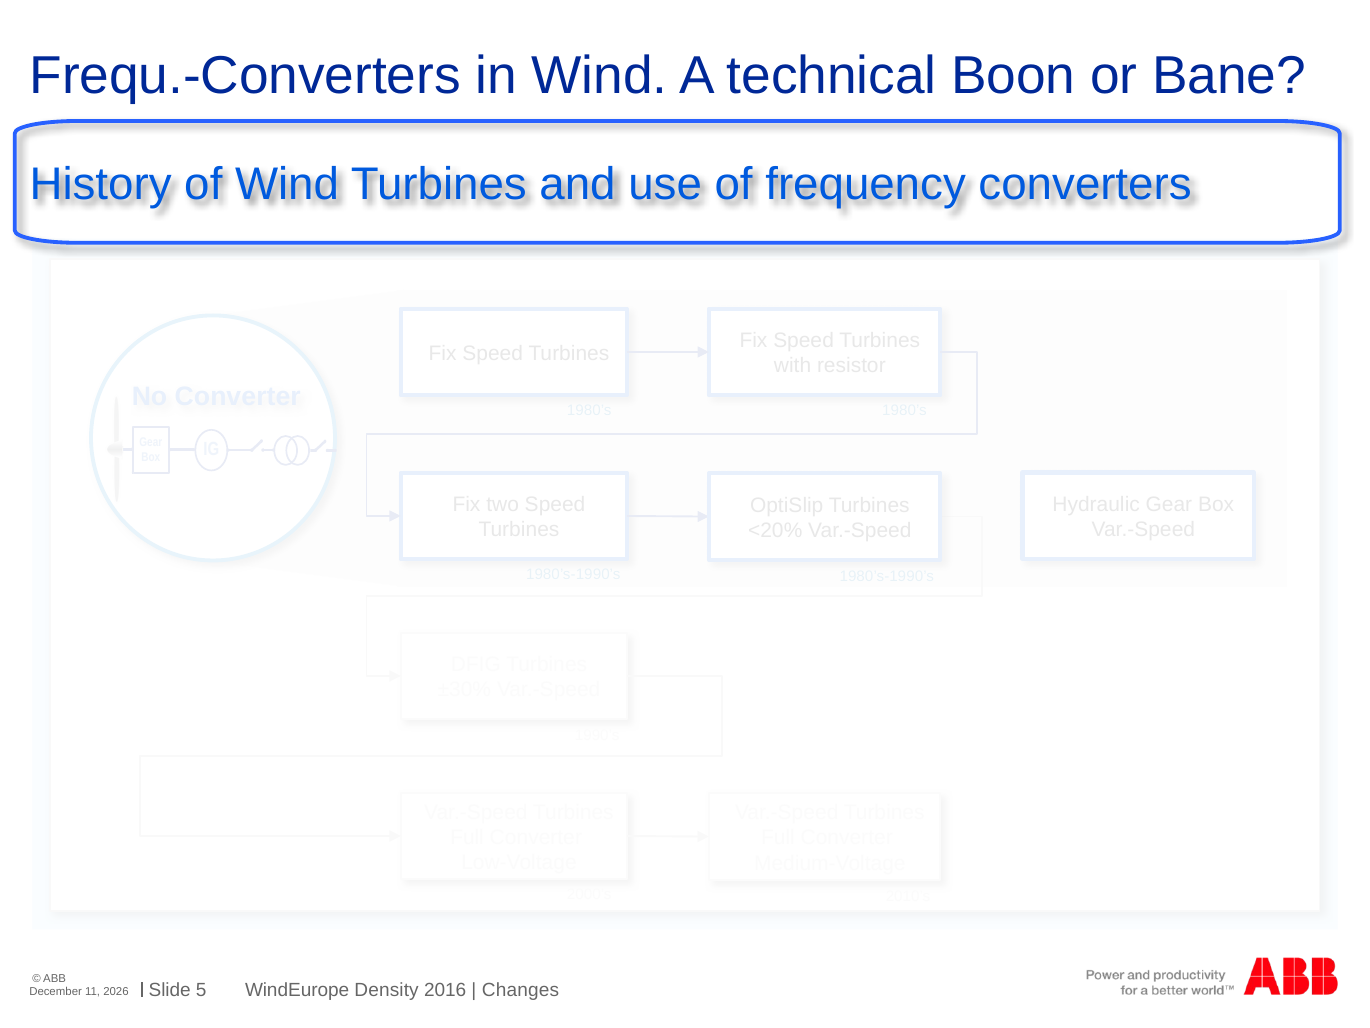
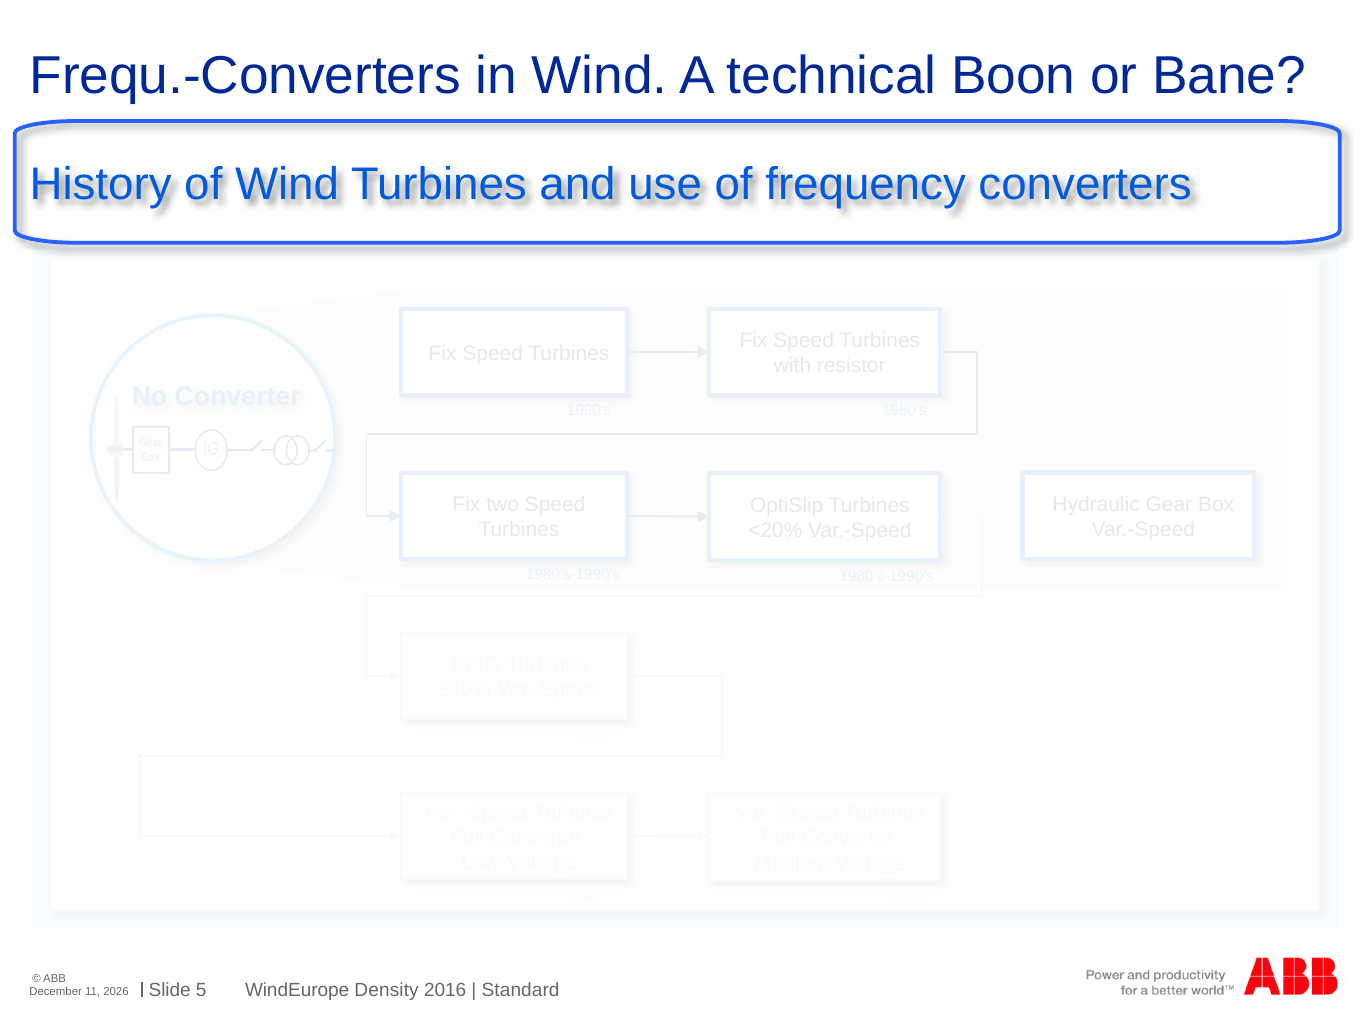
Changes: Changes -> Standard (521, 990)
